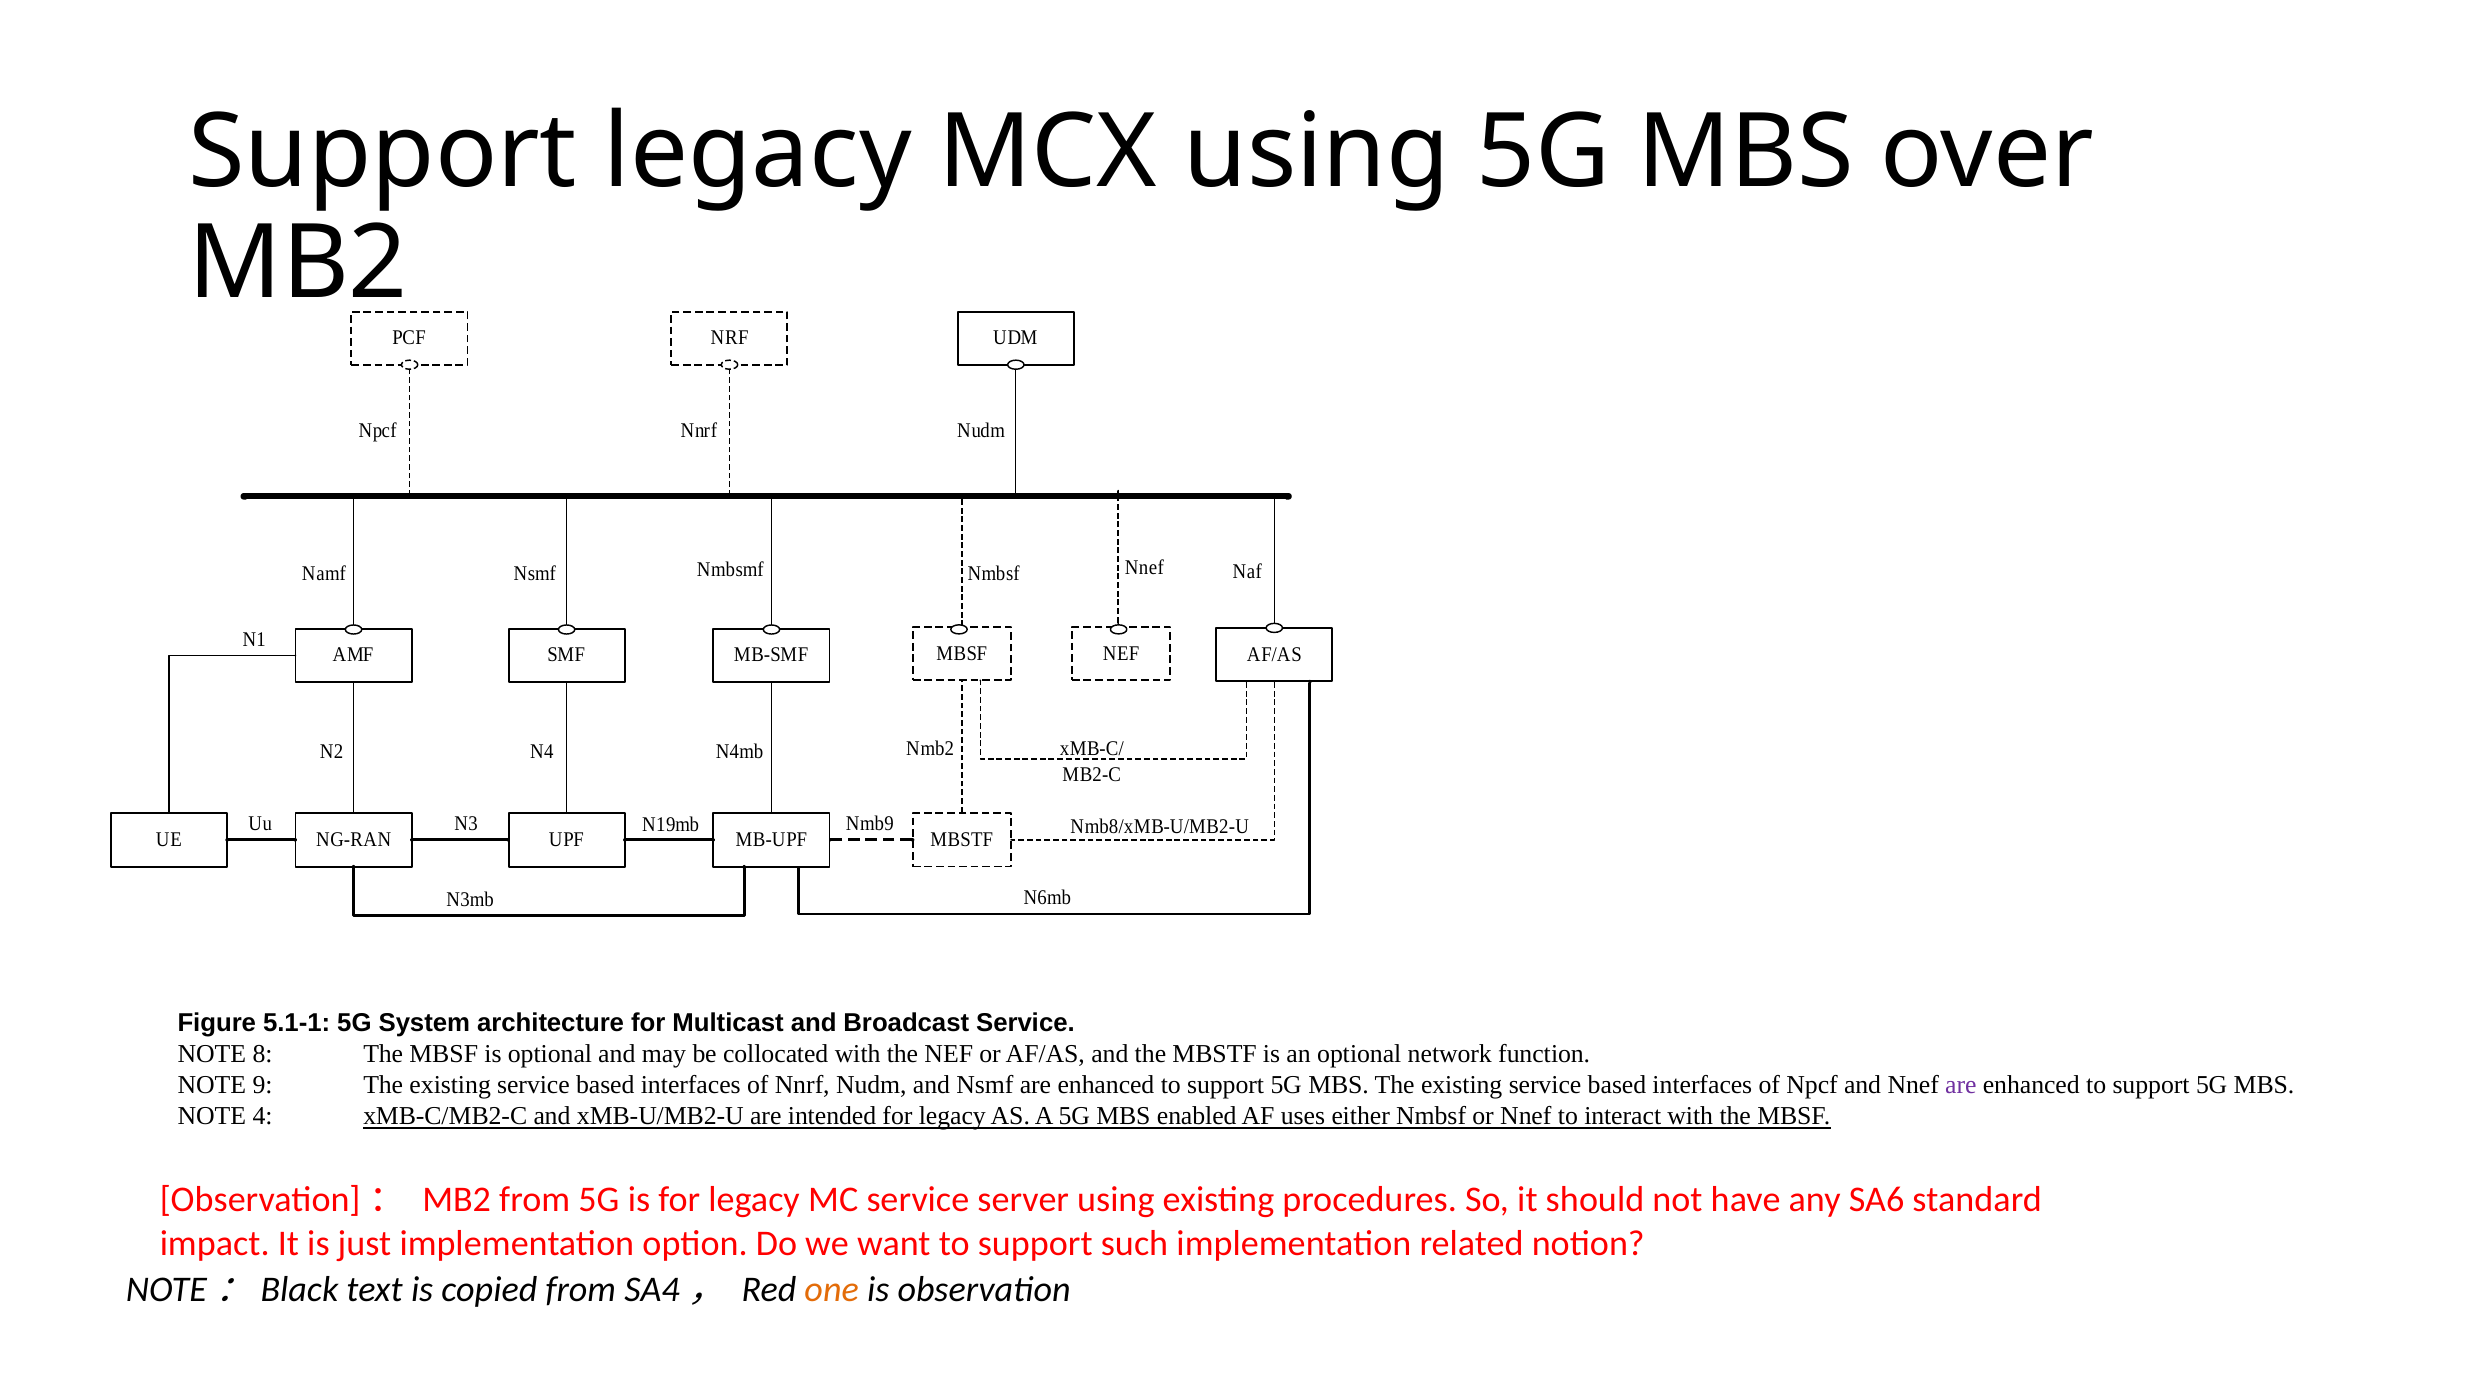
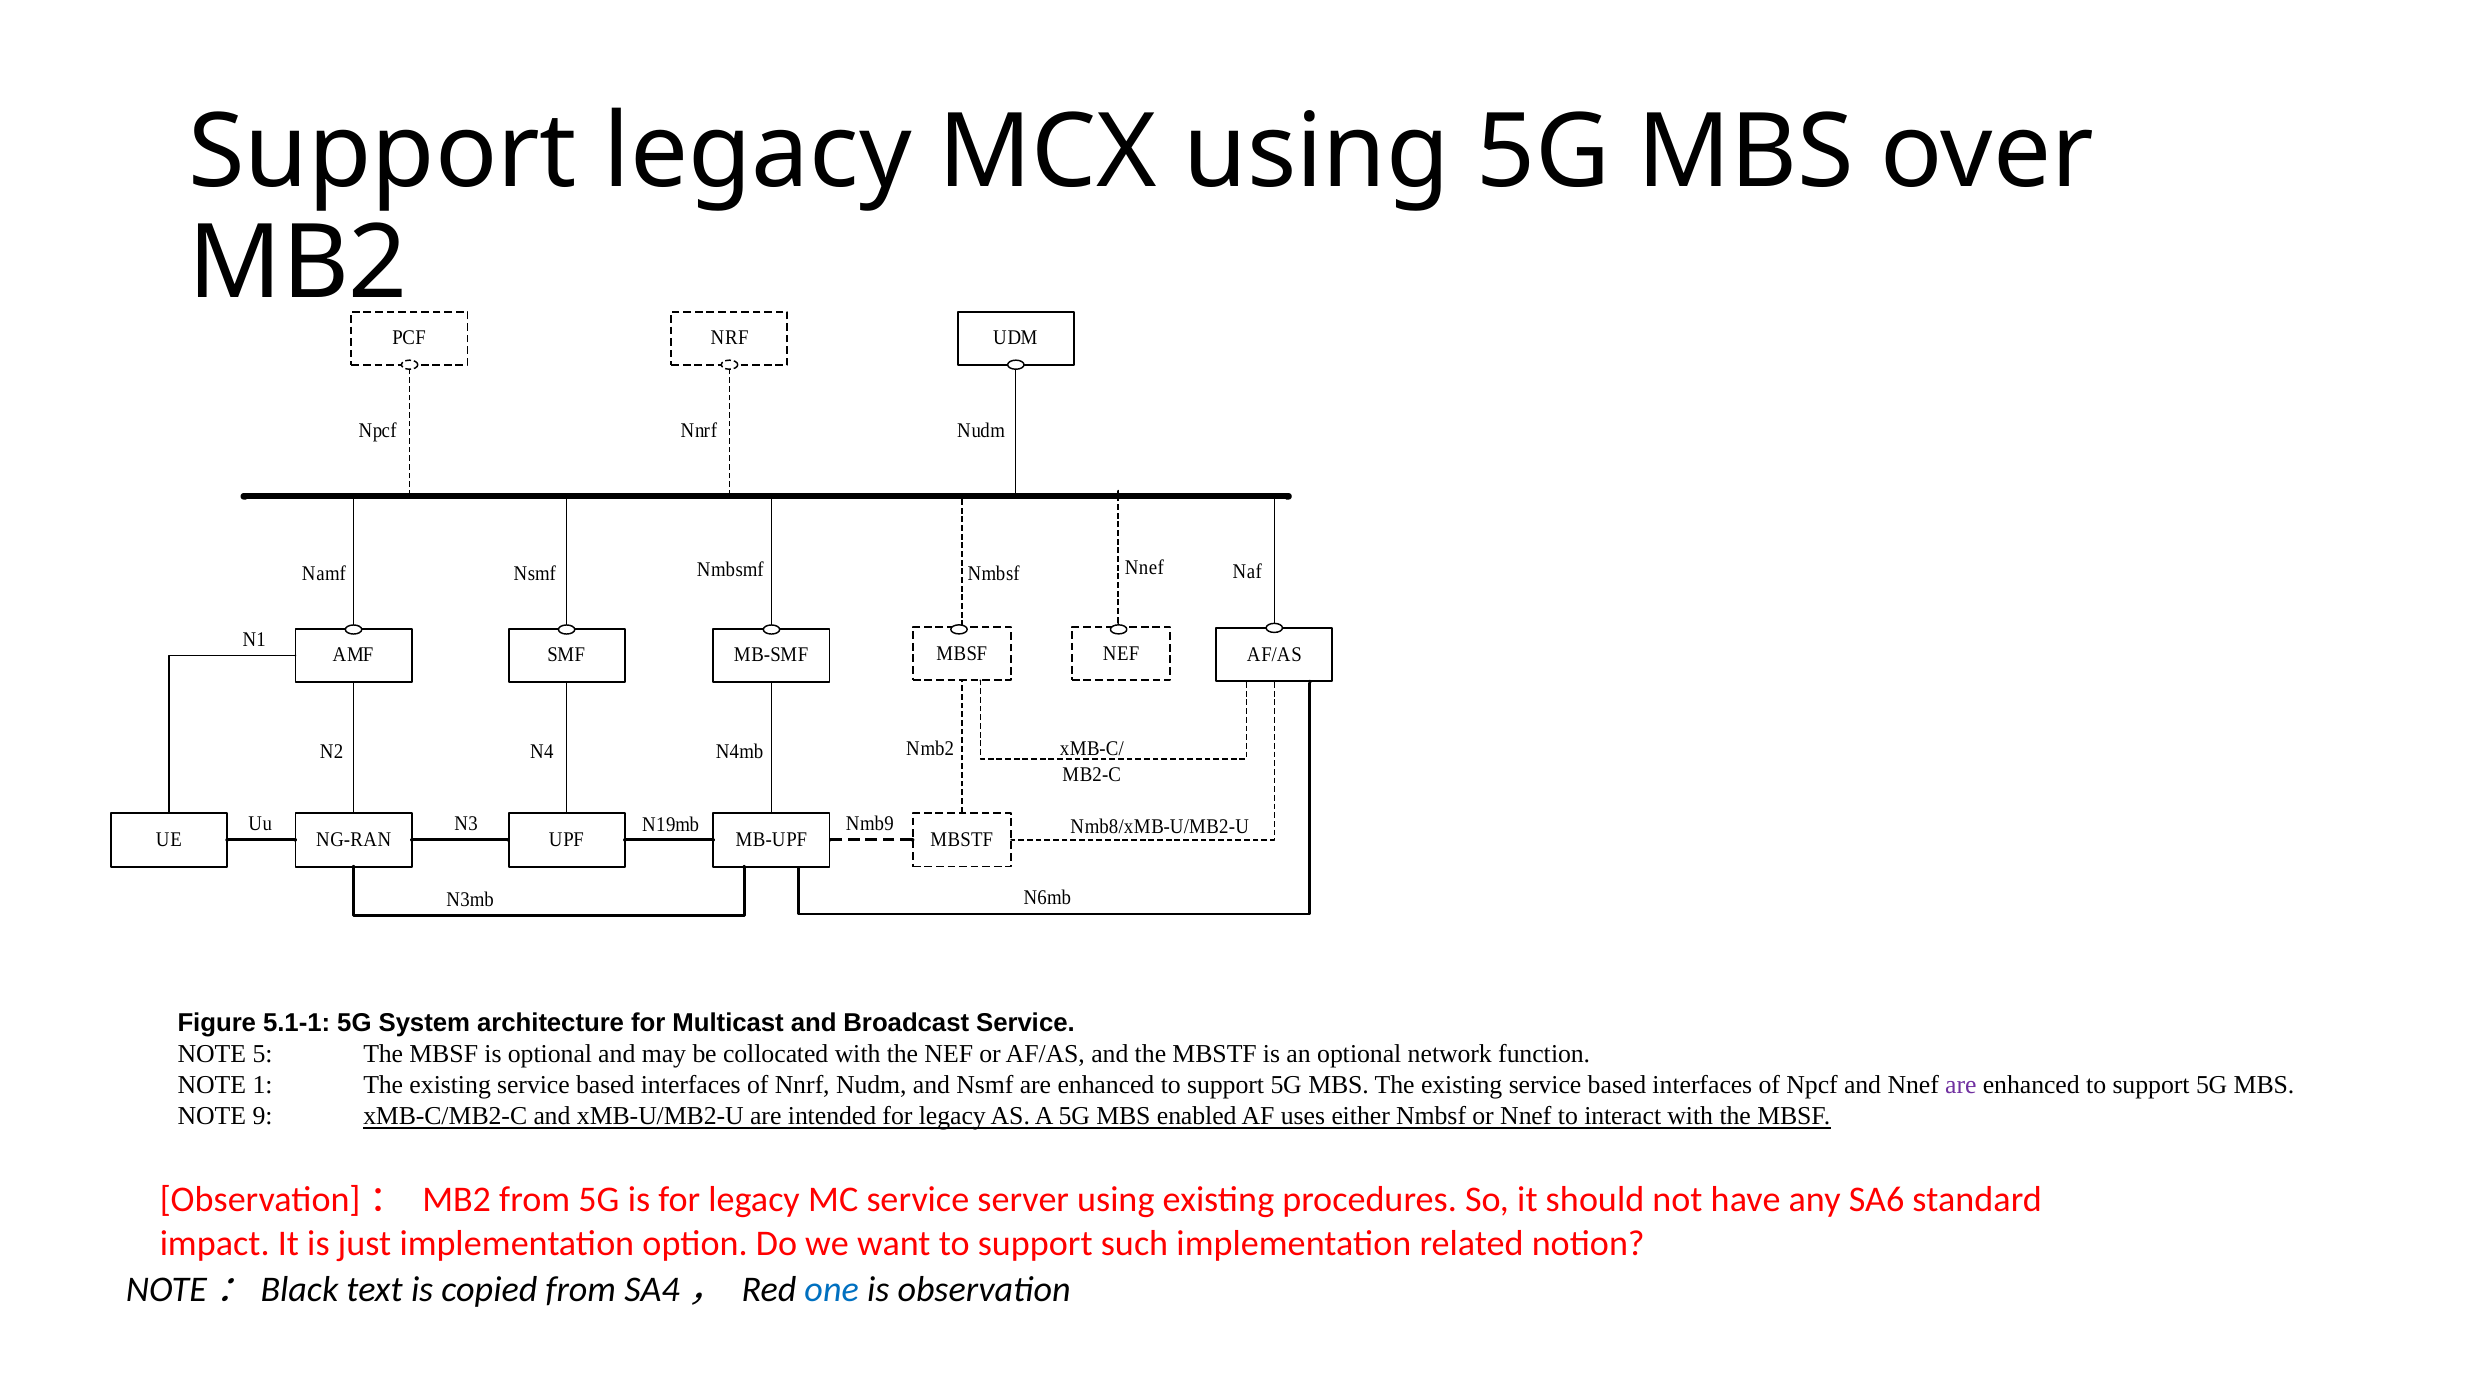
8: 8 -> 5 (262, 1054)
9: 9 -> 1 (262, 1085)
4: 4 -> 9 (262, 1116)
one colour: orange -> blue (832, 1289)
